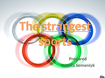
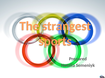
strangest underline: present -> none (67, 26)
